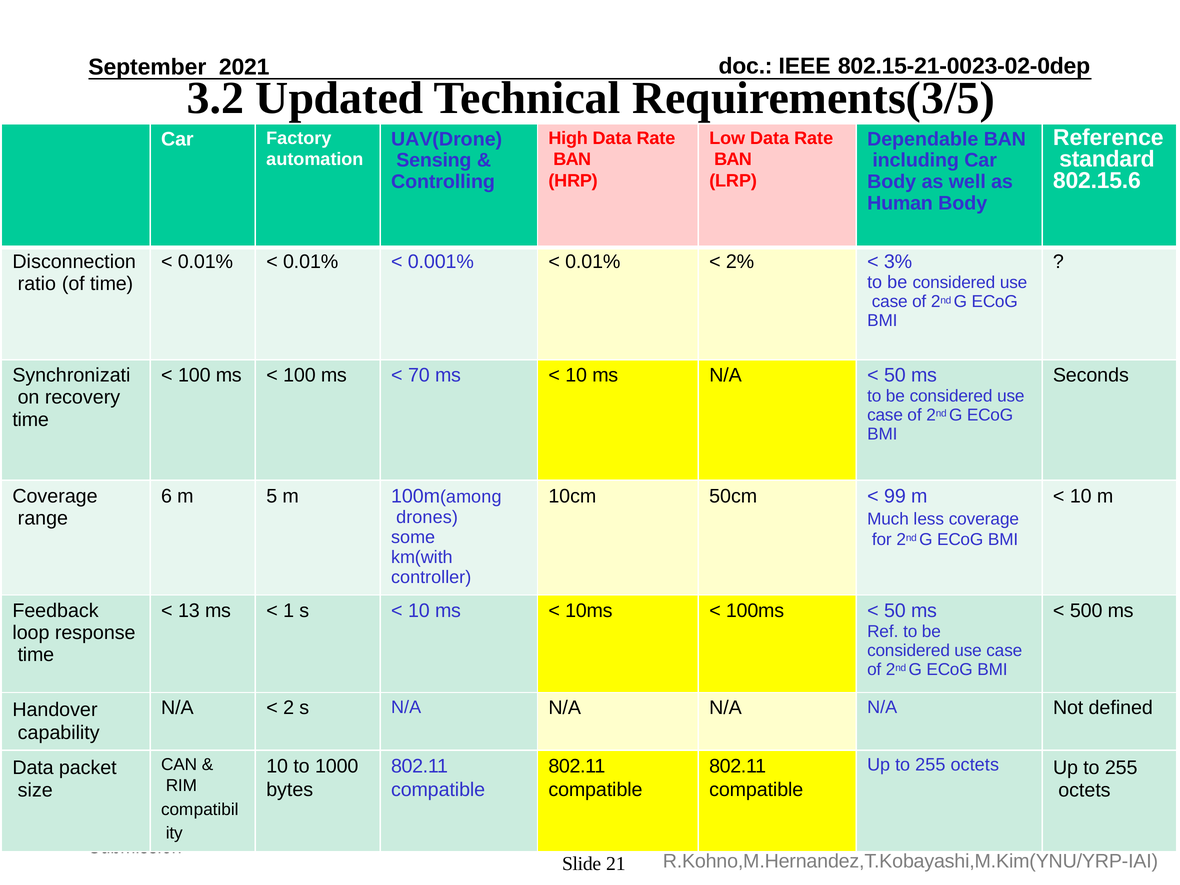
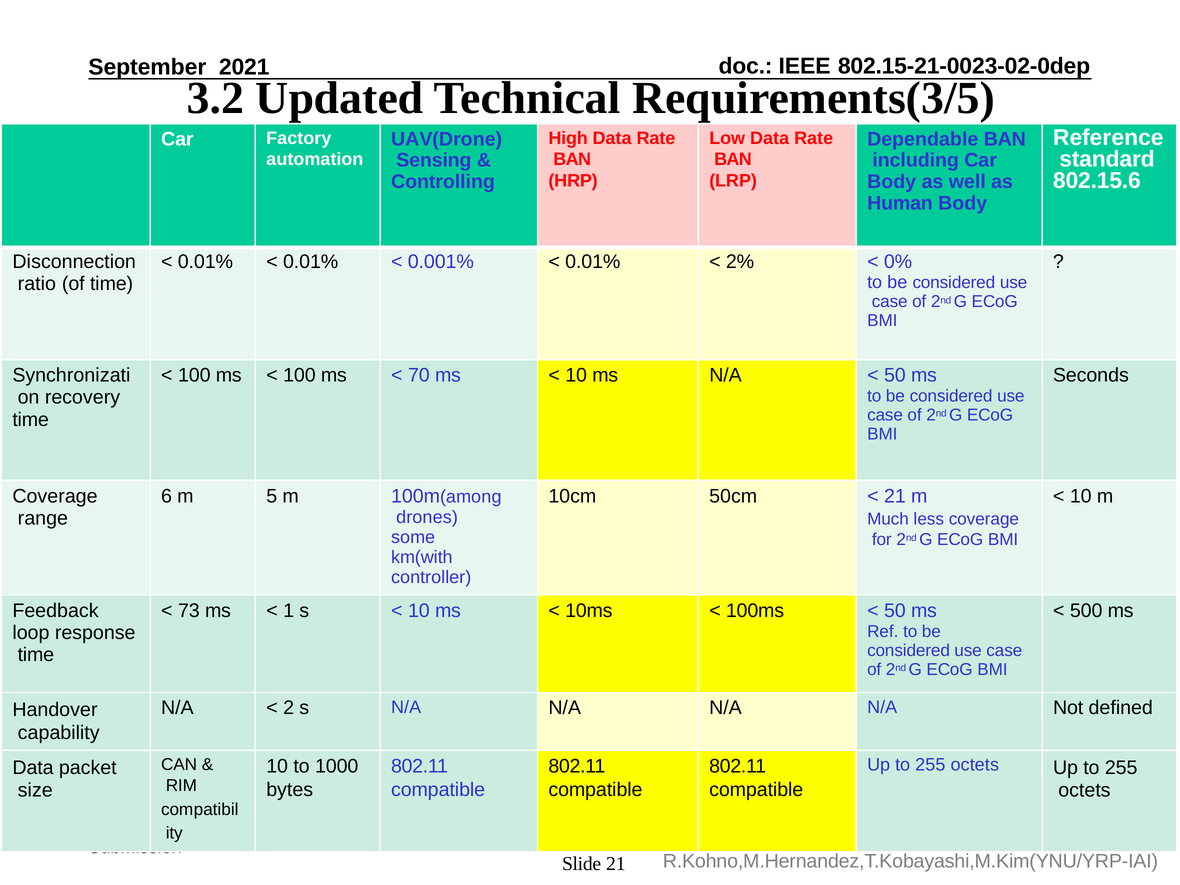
3%: 3% -> 0% (898, 262)
99: 99 -> 21 (895, 496)
13: 13 -> 73 (189, 611)
